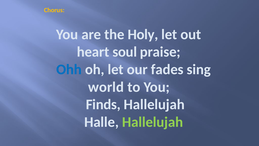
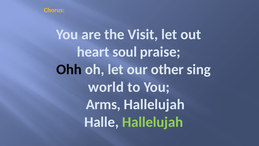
Holy: Holy -> Visit (143, 34)
Ohh colour: blue -> black (69, 69)
fades: fades -> other (167, 69)
Finds: Finds -> Arms (103, 104)
